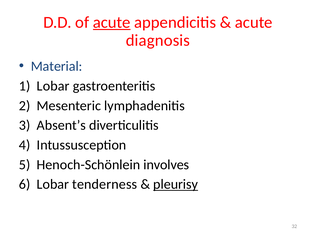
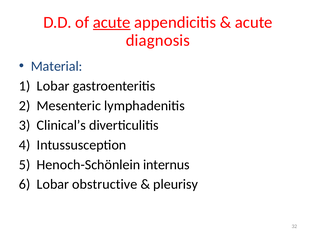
Absent’s: Absent’s -> Clinical’s (61, 125)
involves: involves -> internus (166, 165)
tenderness: tenderness -> obstructive (105, 184)
pleurisy underline: present -> none (176, 184)
